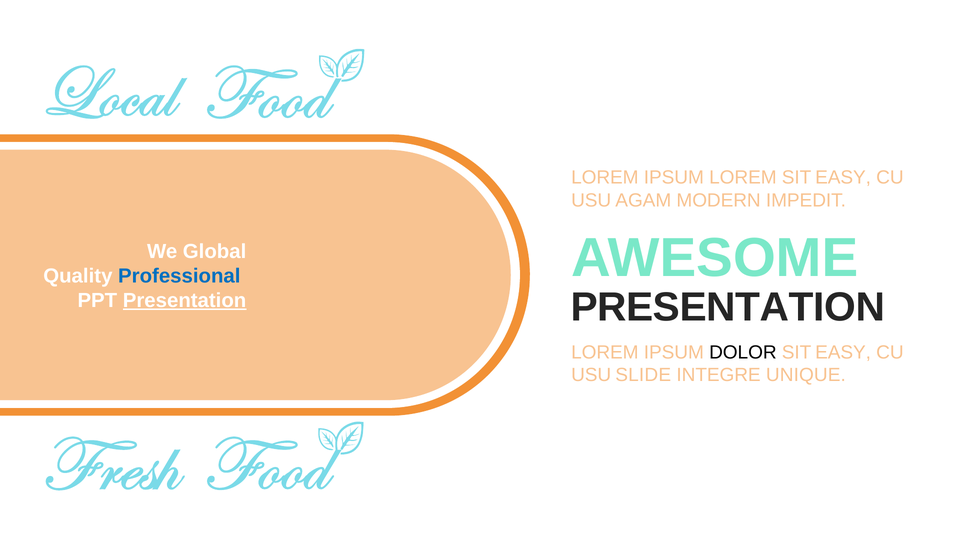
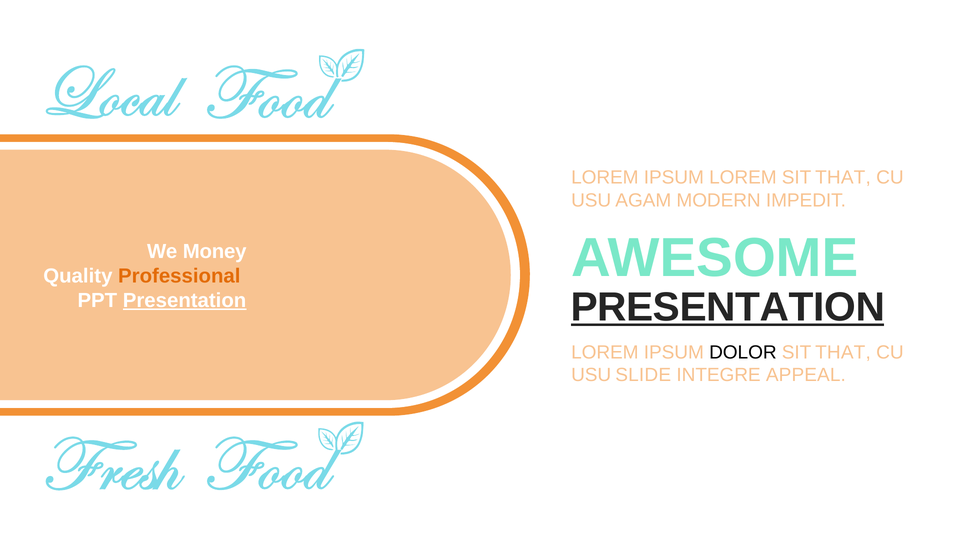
EASY: EASY -> THAT (843, 177)
Global: Global -> Money (215, 252)
Professional colour: blue -> orange (179, 276)
PRESENTATION underline: none -> present (728, 307)
EASY: EASY -> THAT (843, 352)
UNIQUE: UNIQUE -> APPEAL (806, 375)
